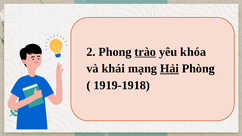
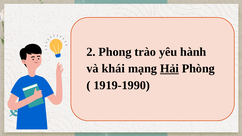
trào underline: present -> none (145, 52)
khóa: khóa -> hành (193, 52)
1919-1918: 1919-1918 -> 1919-1990 (122, 85)
